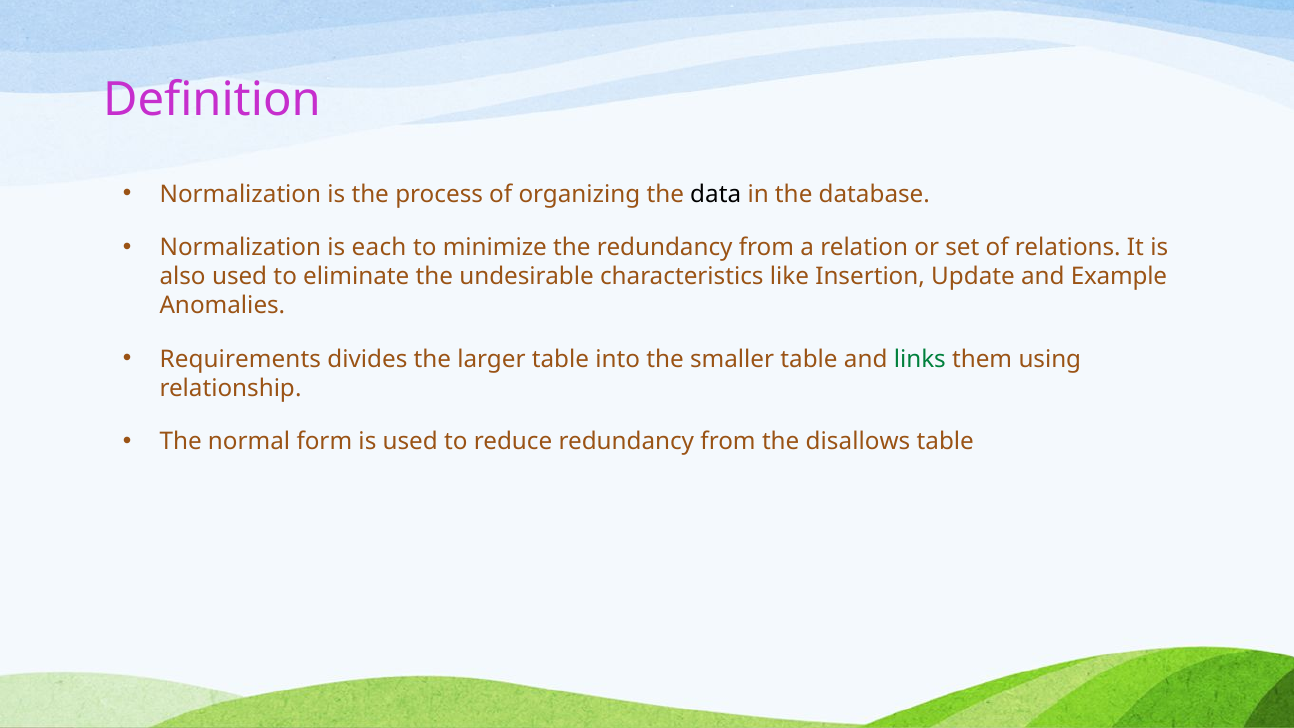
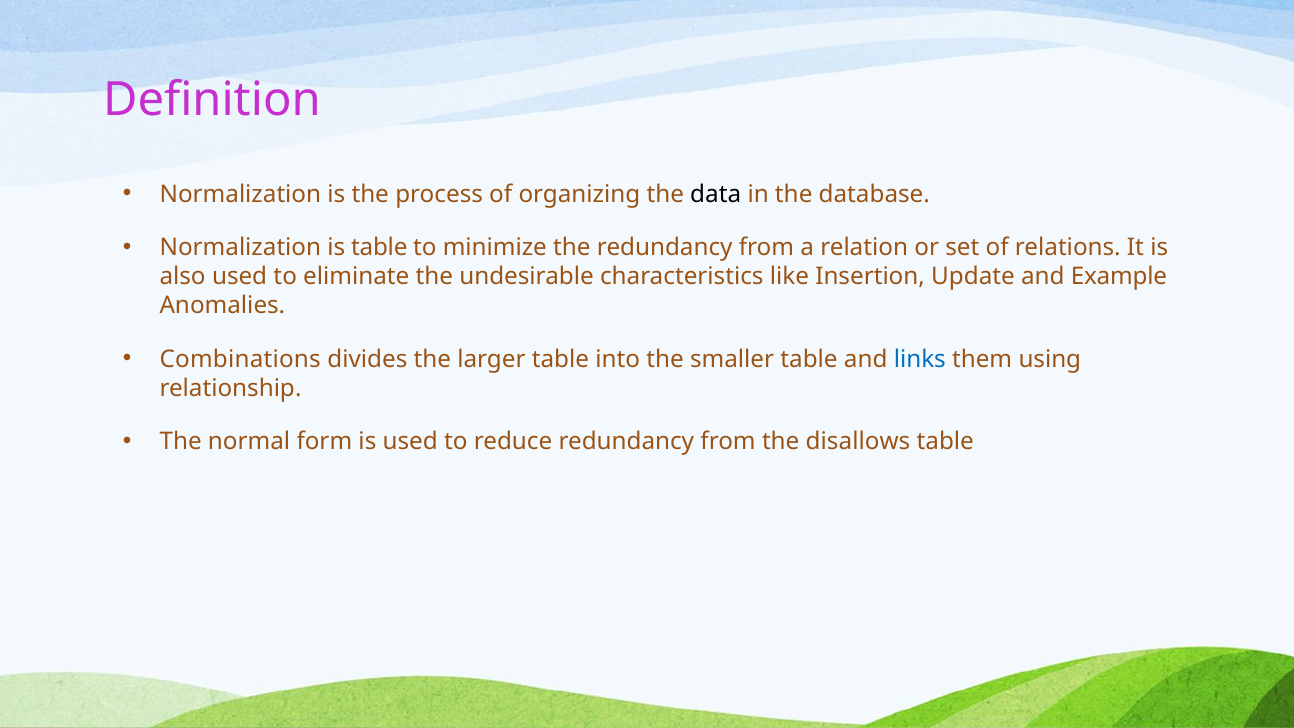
is each: each -> table (379, 247)
Requirements: Requirements -> Combinations (240, 359)
links colour: green -> blue (920, 359)
